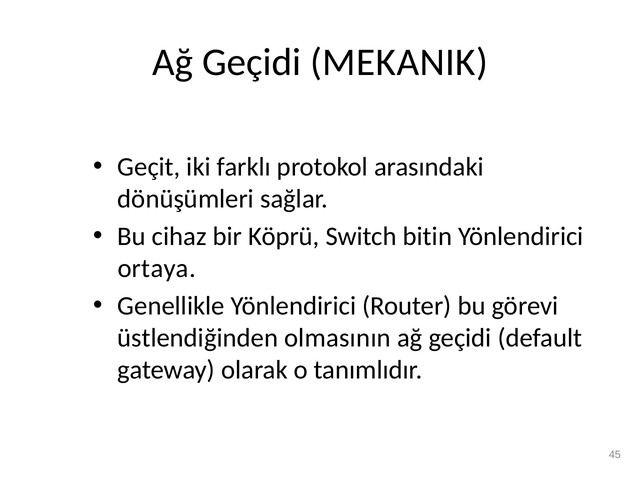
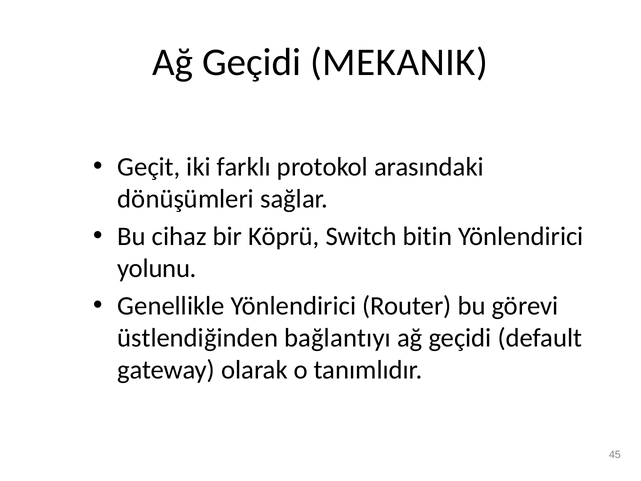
ortaya: ortaya -> yolunu (157, 268)
olmasının: olmasının -> bağlantıyı (338, 338)
